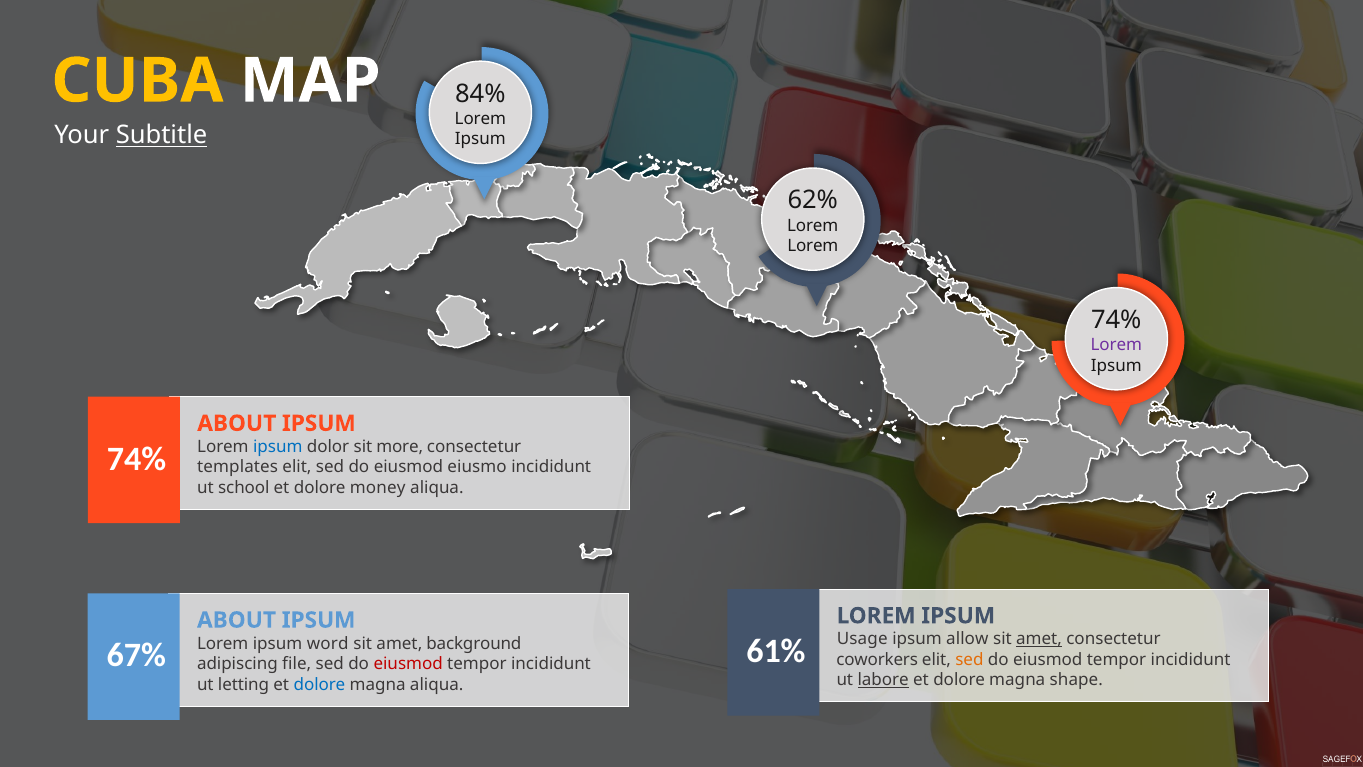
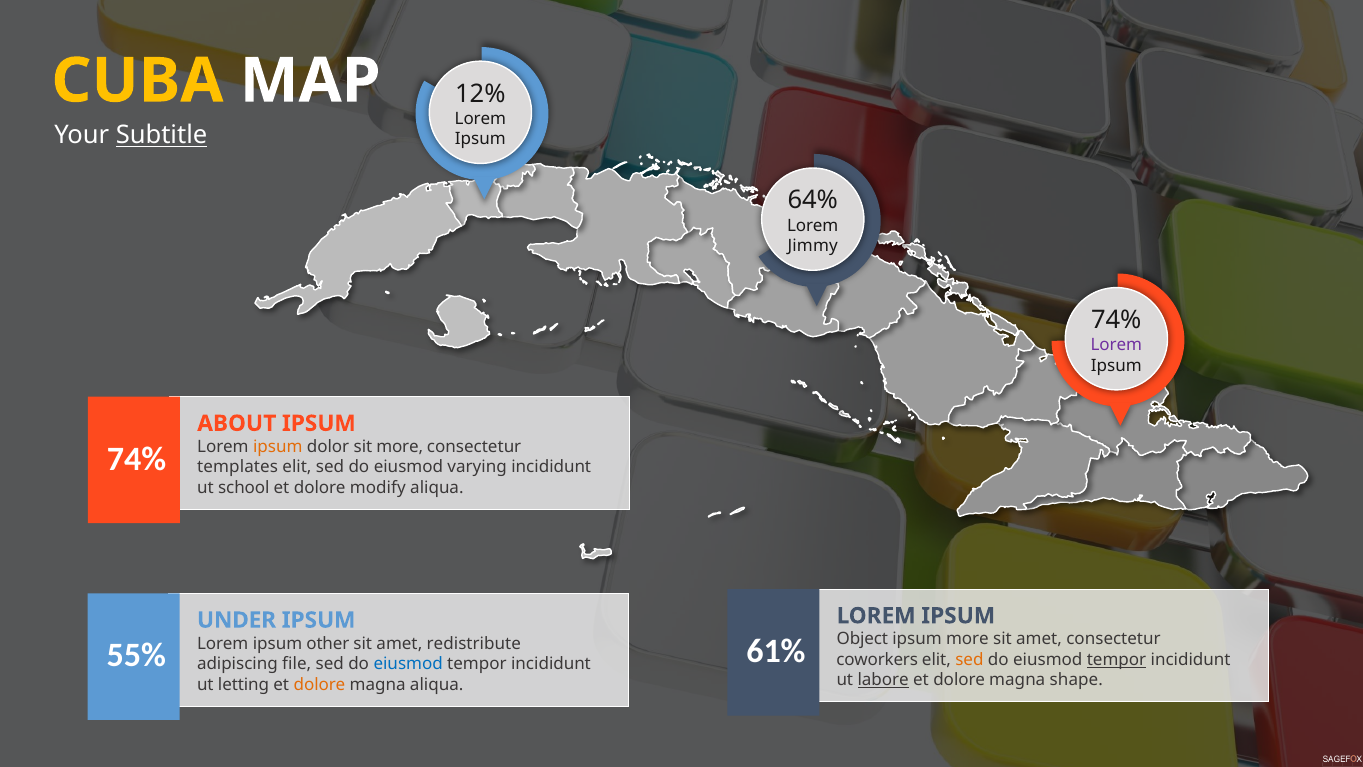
84%: 84% -> 12% (480, 94)
62%: 62% -> 64% (813, 200)
Lorem: Lorem -> Jimmy (813, 246)
ipsum colour: blue -> orange (278, 447)
eiusmo: eiusmo -> varying (477, 467)
money: money -> modify (378, 488)
ABOUT: ABOUT -> UNDER (237, 620)
Usage: Usage -> Object (862, 639)
ipsum allow: allow -> more (967, 639)
amet underline: present -> none (1039, 639)
word: word -> other (328, 643)
background: background -> redistribute (474, 643)
67%: 67% -> 55% (136, 655)
tempor underline: none -> present (1117, 659)
eiusmod colour: red -> blue (408, 664)
dolore colour: blue -> orange (319, 684)
